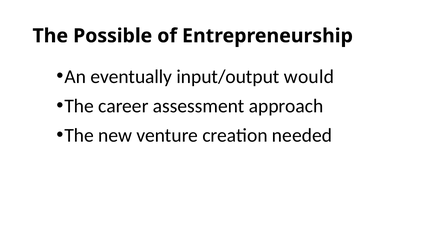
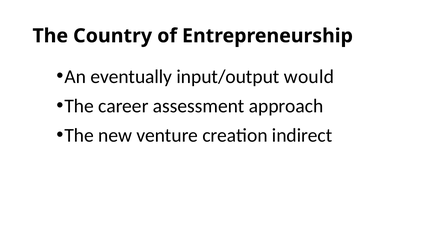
Possible: Possible -> Country (113, 36)
needed: needed -> indirect (302, 135)
